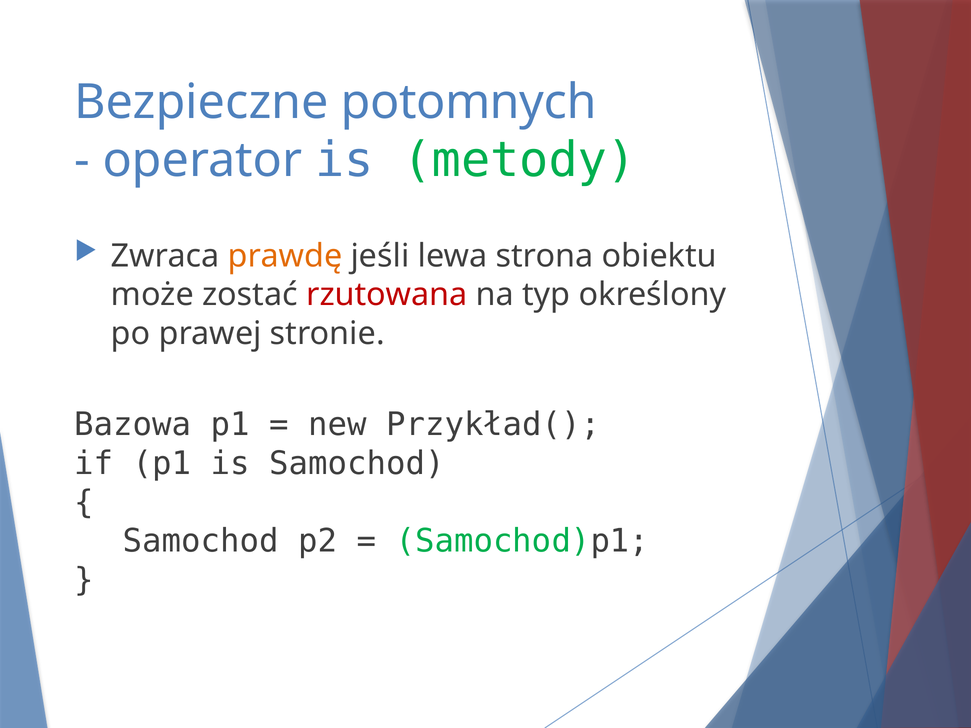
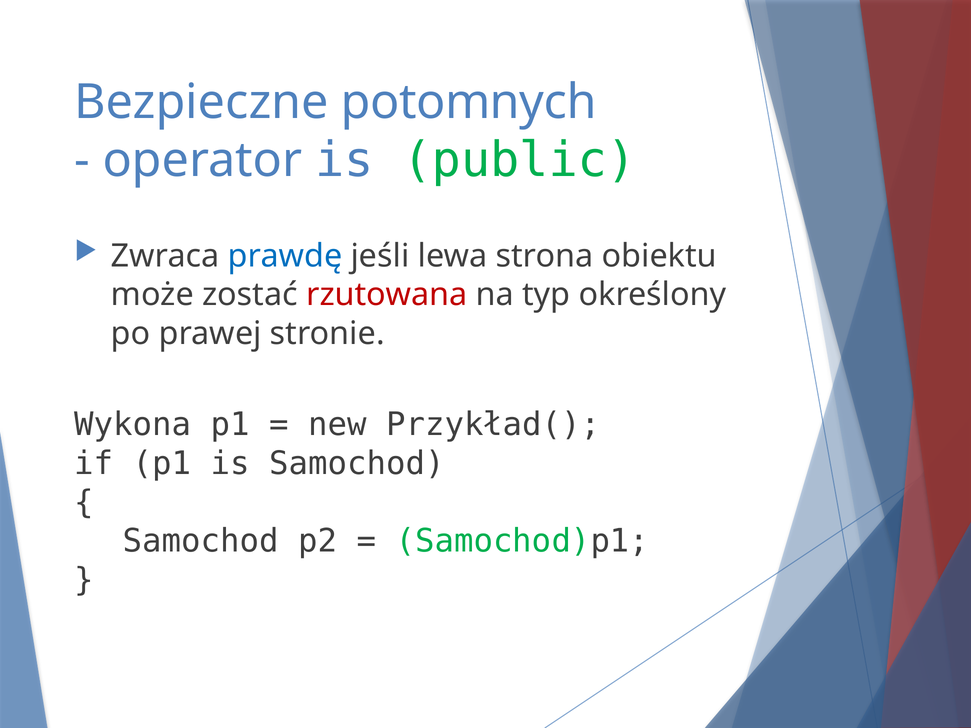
metody: metody -> public (519, 160)
prawdę colour: orange -> blue (285, 256)
Bazowa: Bazowa -> Wykona (133, 425)
